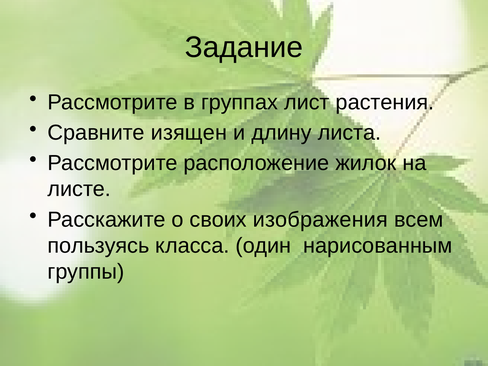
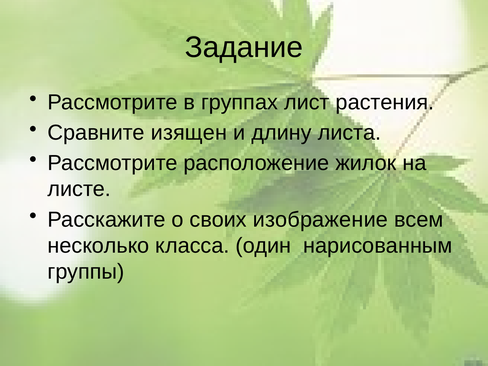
изображения: изображения -> изображение (320, 220)
пользуясь: пользуясь -> несколько (98, 246)
